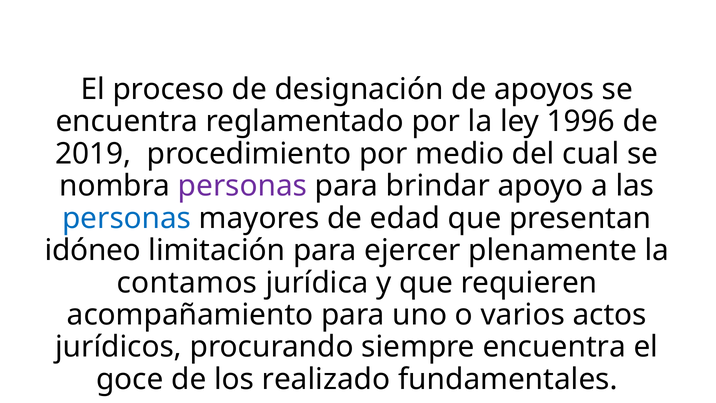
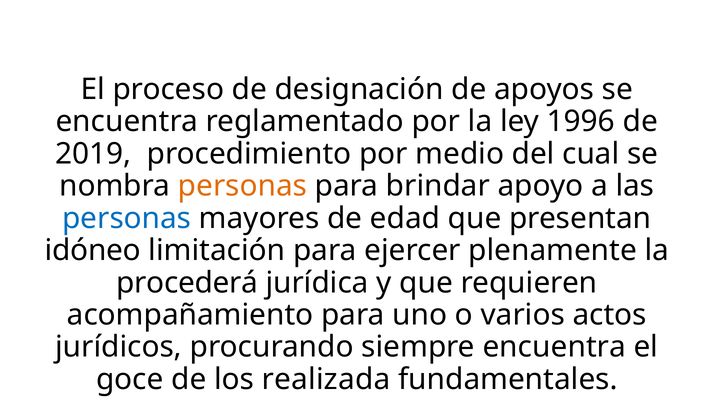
personas colour: purple -> orange (242, 186)
contamos: contamos -> procederá (187, 282)
realizado: realizado -> realizada (326, 379)
